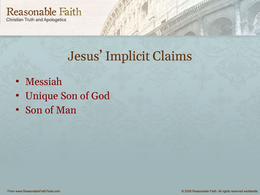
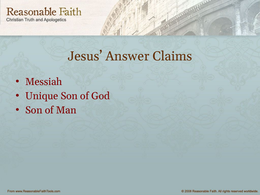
Implicit: Implicit -> Answer (127, 56)
